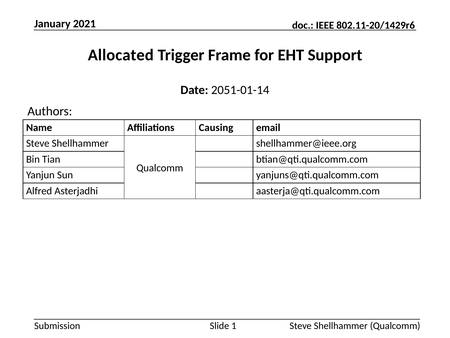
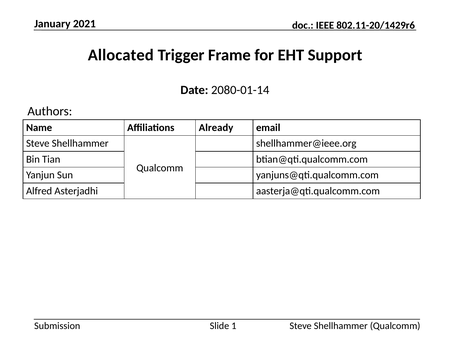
2051-01-14: 2051-01-14 -> 2080-01-14 (240, 90)
Causing: Causing -> Already (216, 127)
